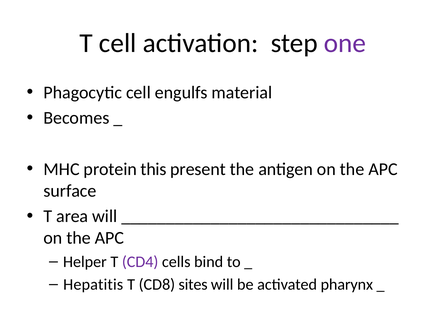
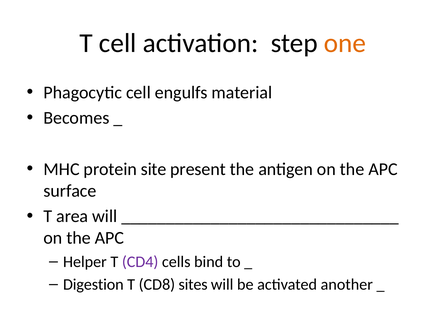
one colour: purple -> orange (345, 43)
this: this -> site (154, 169)
Hepatitis: Hepatitis -> Digestion (93, 284)
pharynx: pharynx -> another (347, 284)
